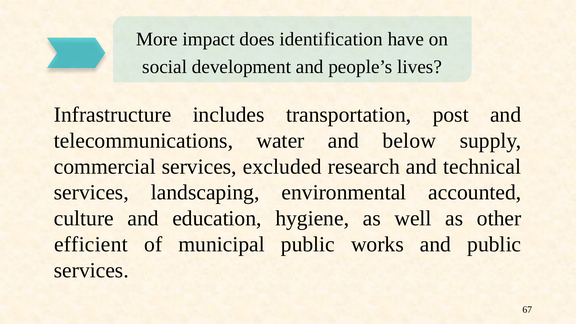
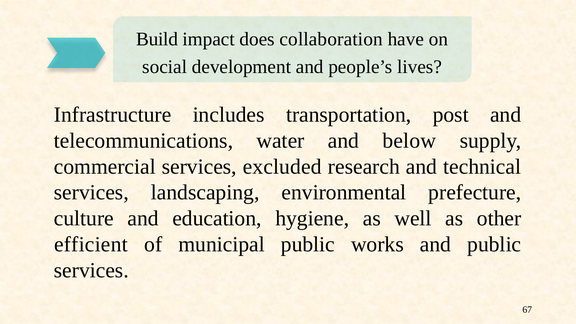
More: More -> Build (157, 39)
identification: identification -> collaboration (331, 39)
accounted: accounted -> prefecture (475, 192)
